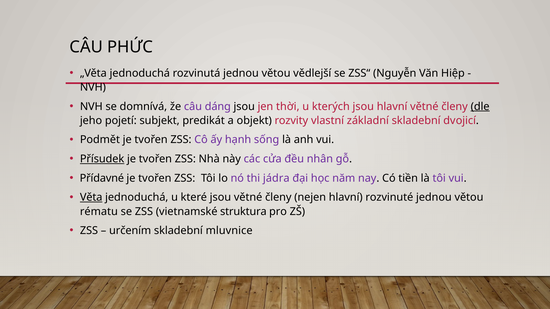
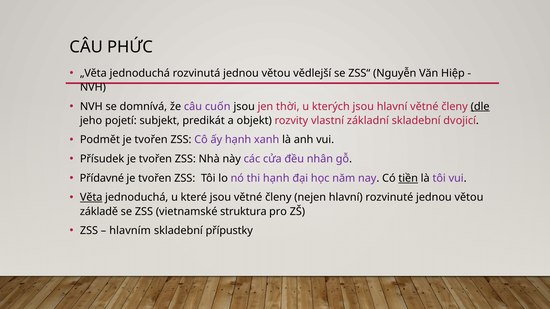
dáng: dáng -> cuốn (218, 107)
sống: sống -> xanh (267, 140)
Přísudek underline: present -> none (102, 159)
thi jádra: jádra -> hạnh (276, 178)
tiền underline: none -> present (408, 178)
rématu: rématu -> základě (99, 212)
určením: určením -> hlavním (130, 231)
mluvnice: mluvnice -> přípustky (229, 231)
